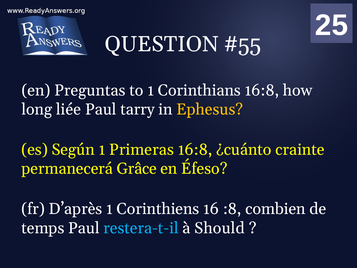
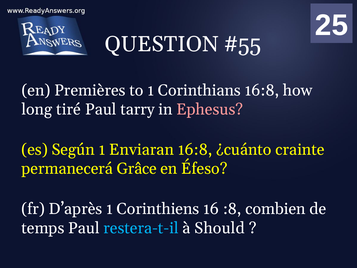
Preguntas: Preguntas -> Premières (90, 90)
liée: liée -> tiré (69, 109)
Ephesus colour: yellow -> pink (210, 109)
Primeras: Primeras -> Enviaran (142, 150)
